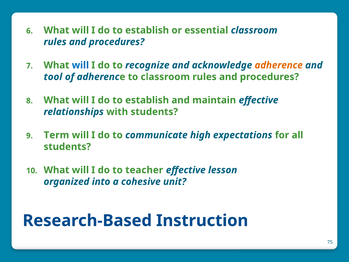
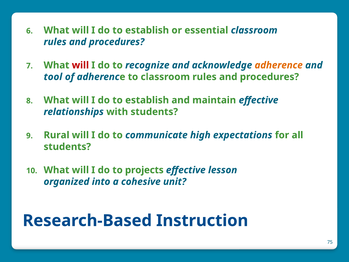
will colour: blue -> red (80, 65)
Term: Term -> Rural (56, 135)
teacher: teacher -> projects (144, 170)
